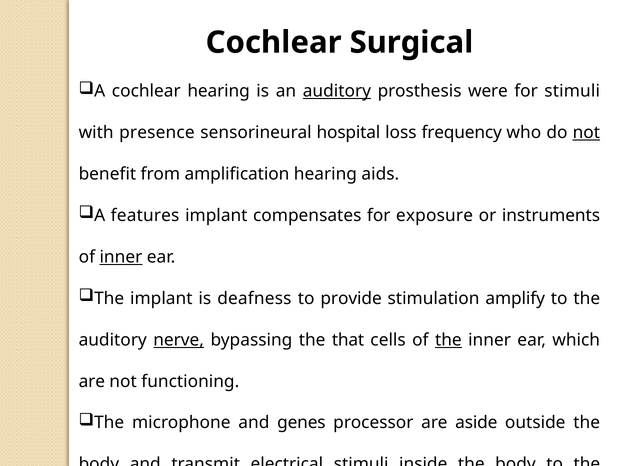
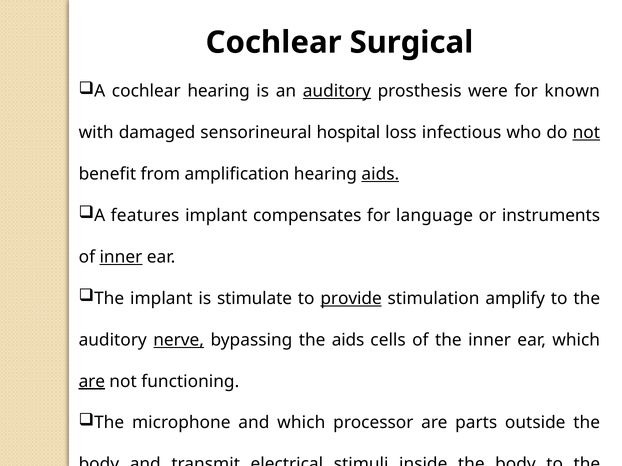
for stimuli: stimuli -> known (572, 91)
presence: presence -> damaged (157, 133)
frequency: frequency -> infectious (462, 133)
aids underline: none -> present (380, 174)
exposure: exposure -> language (435, 216)
is deafness: deafness -> stimulate (255, 299)
provide underline: none -> present (351, 299)
the that: that -> aids (348, 340)
the underline: present -> none (448, 340)
are underline: none -> present (92, 382)
and genes: genes -> which (301, 423)
aside: aside -> parts (476, 423)
